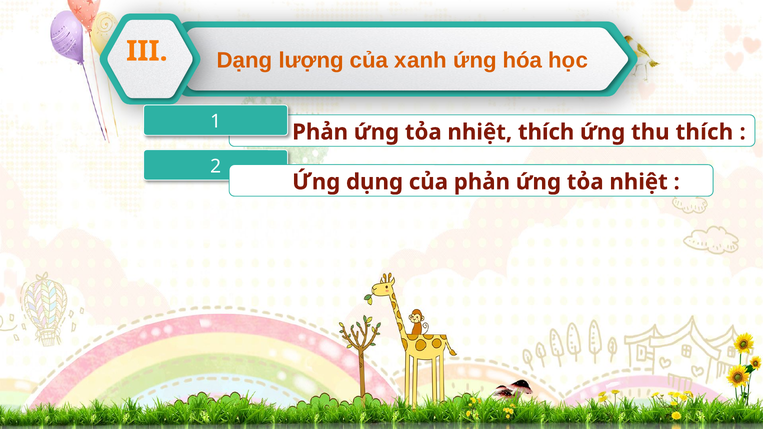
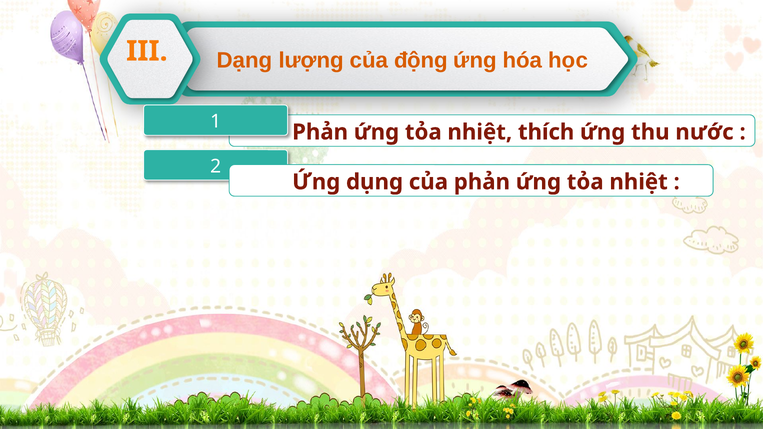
xanh: xanh -> động (421, 60)
thu thích: thích -> nước (704, 132)
